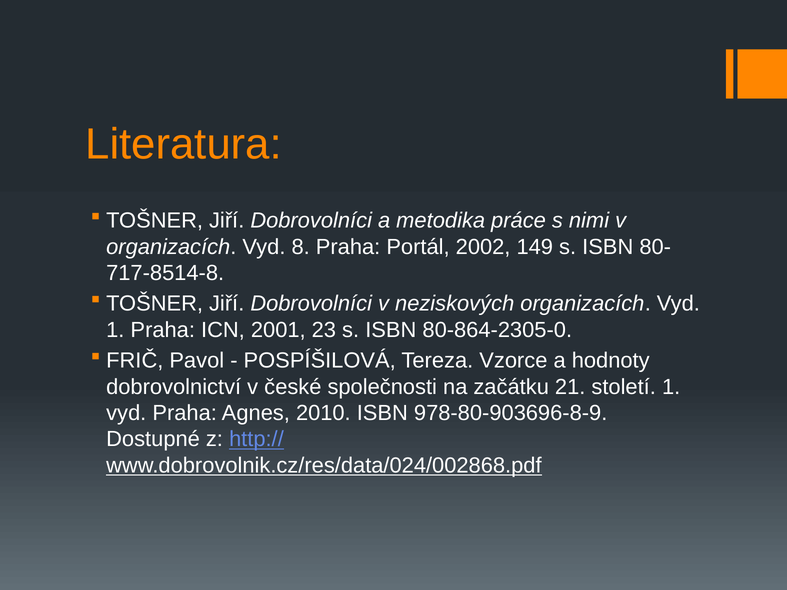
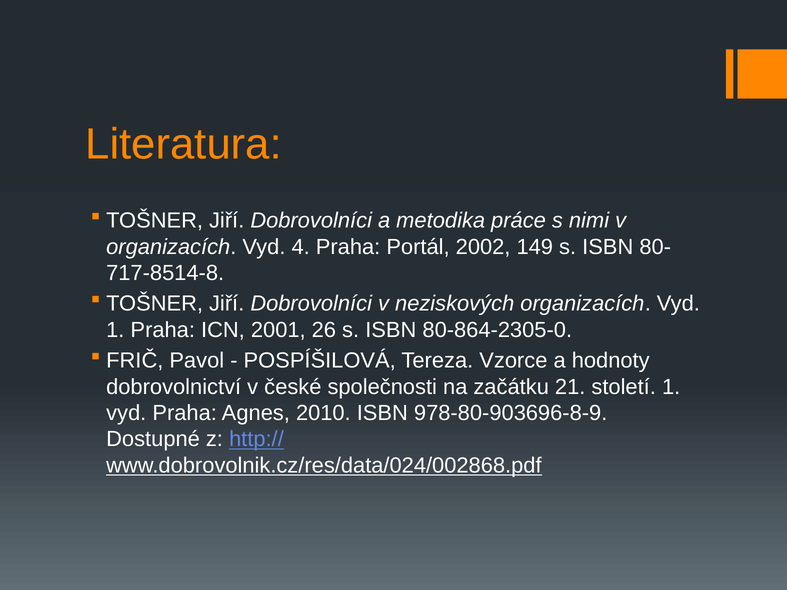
8: 8 -> 4 (301, 247)
23: 23 -> 26 (324, 330)
